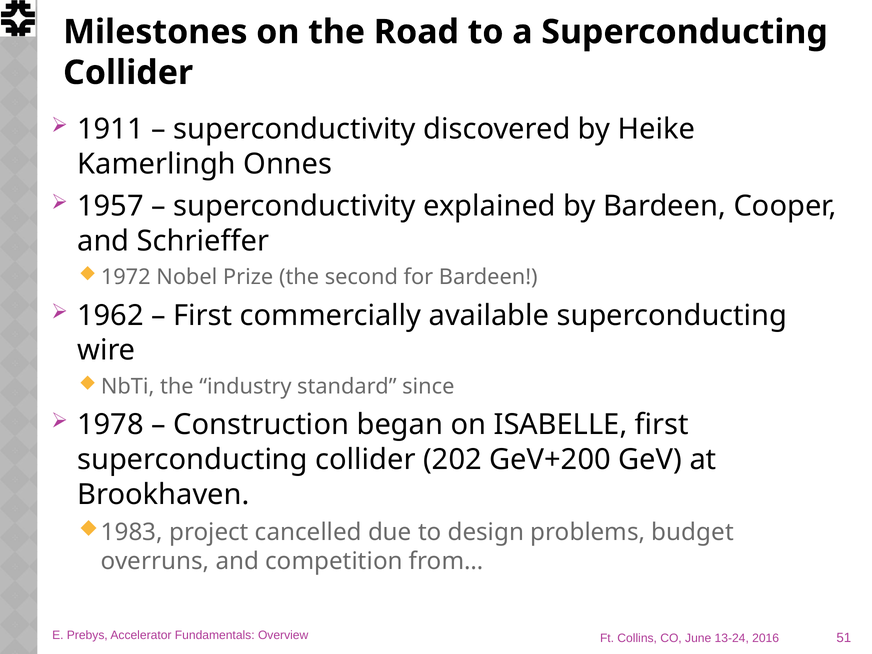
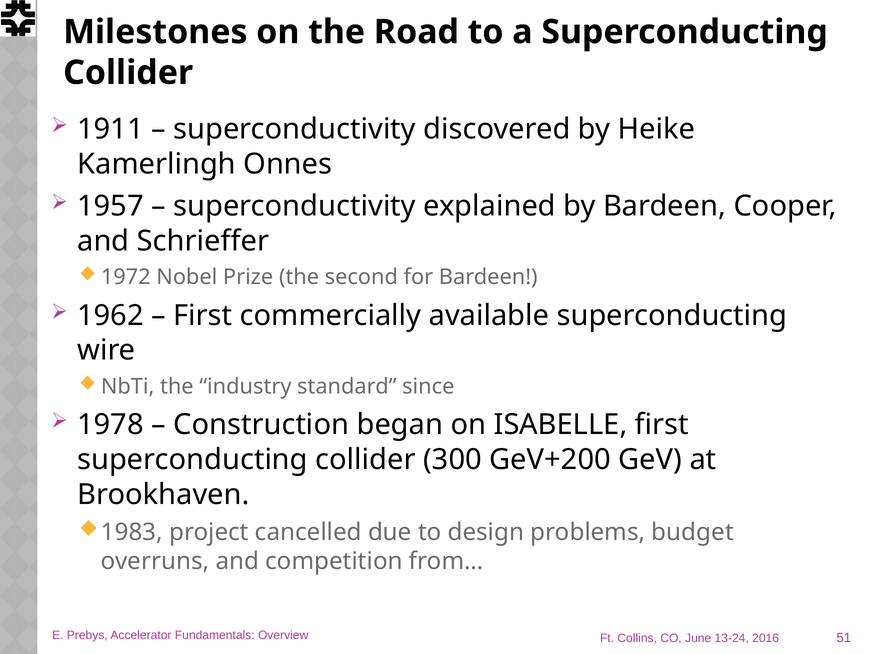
202: 202 -> 300 (452, 460)
